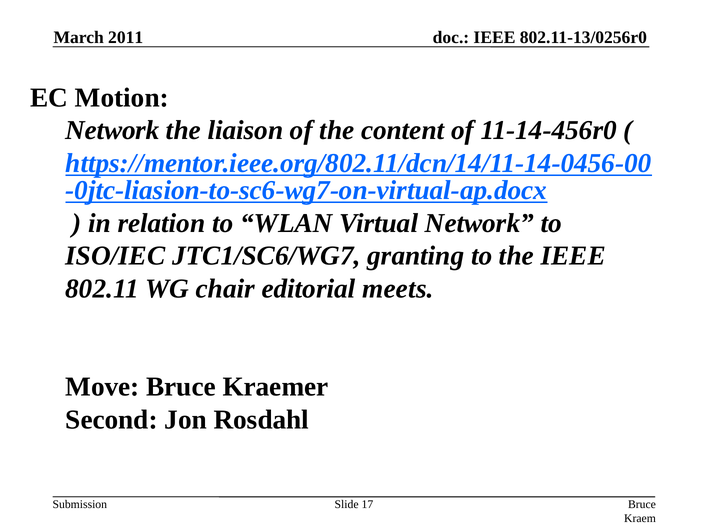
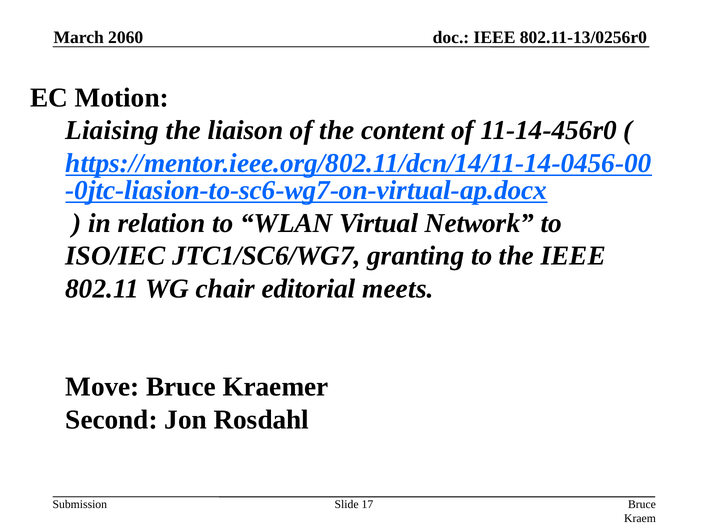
2011: 2011 -> 2060 (126, 37)
Network: Network -> Liaising (112, 131)
